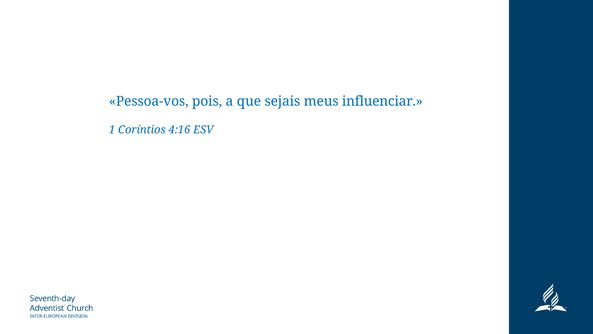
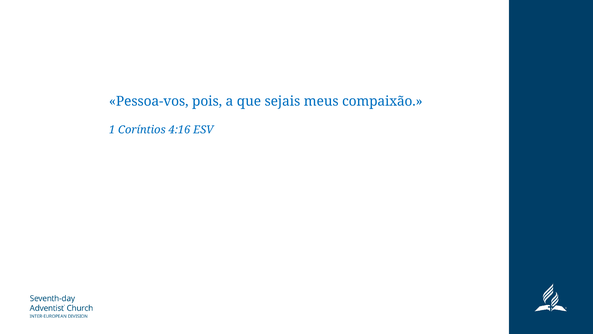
influenciar: influenciar -> compaixão (382, 101)
